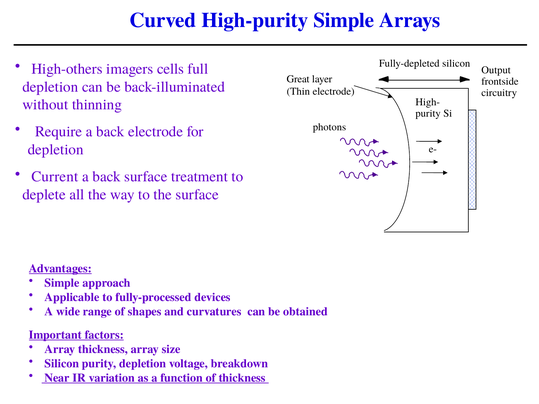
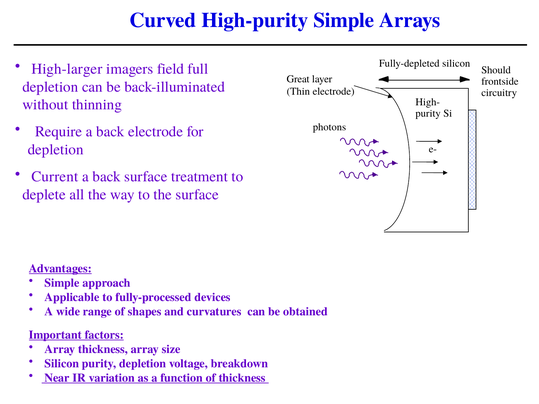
High-others: High-others -> High-larger (67, 69)
cells: cells -> field (170, 69)
Output: Output -> Should (496, 70)
